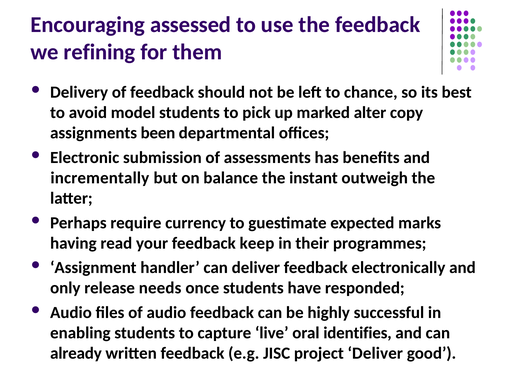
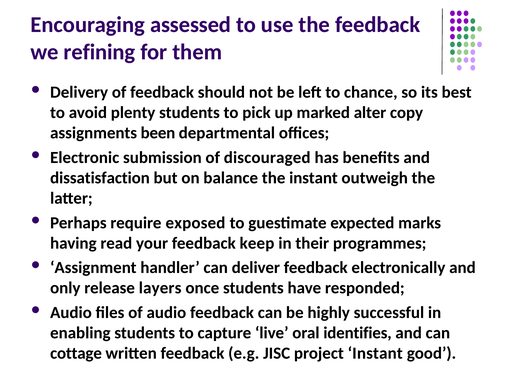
model: model -> plenty (133, 113)
assessments: assessments -> discouraged (267, 158)
incrementally: incrementally -> dissatisfaction (100, 178)
currency: currency -> exposed (195, 223)
needs: needs -> layers (160, 288)
already: already -> cottage (76, 353)
project Deliver: Deliver -> Instant (375, 353)
